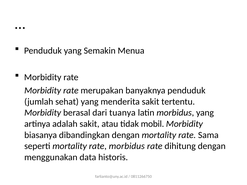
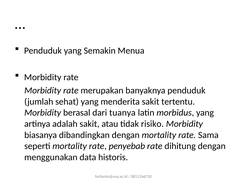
mobil: mobil -> risiko (152, 124)
rate morbidus: morbidus -> penyebab (127, 146)
